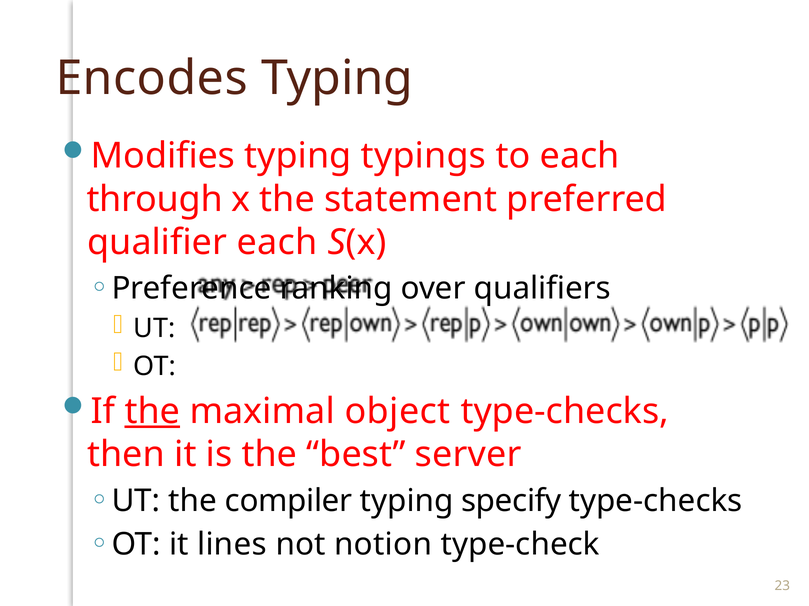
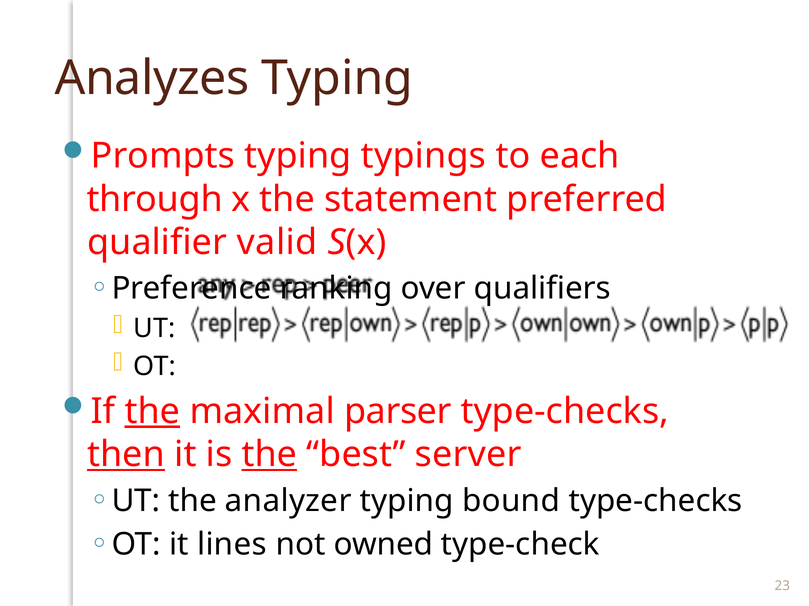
Encodes: Encodes -> Analyzes (152, 78)
Modifies: Modifies -> Prompts (163, 156)
qualifier each: each -> valid (277, 243)
object: object -> parser (398, 412)
then underline: none -> present (126, 455)
the underline: none -> present (269, 455)
compiler: compiler -> analyzer (288, 501)
specify: specify -> bound (511, 501)
notion: notion -> owned (383, 545)
